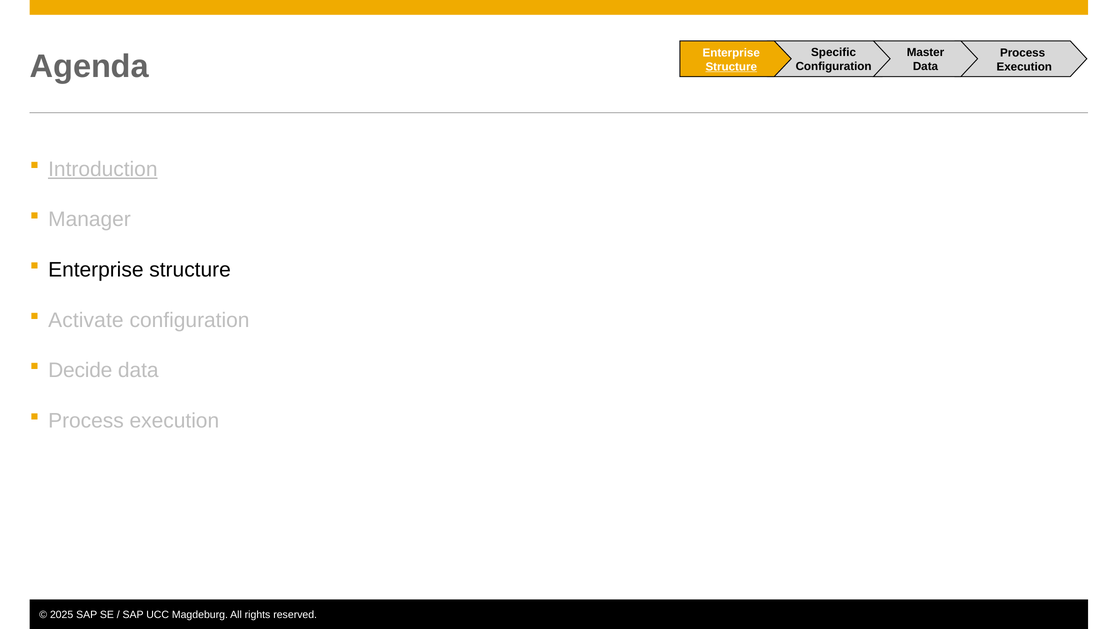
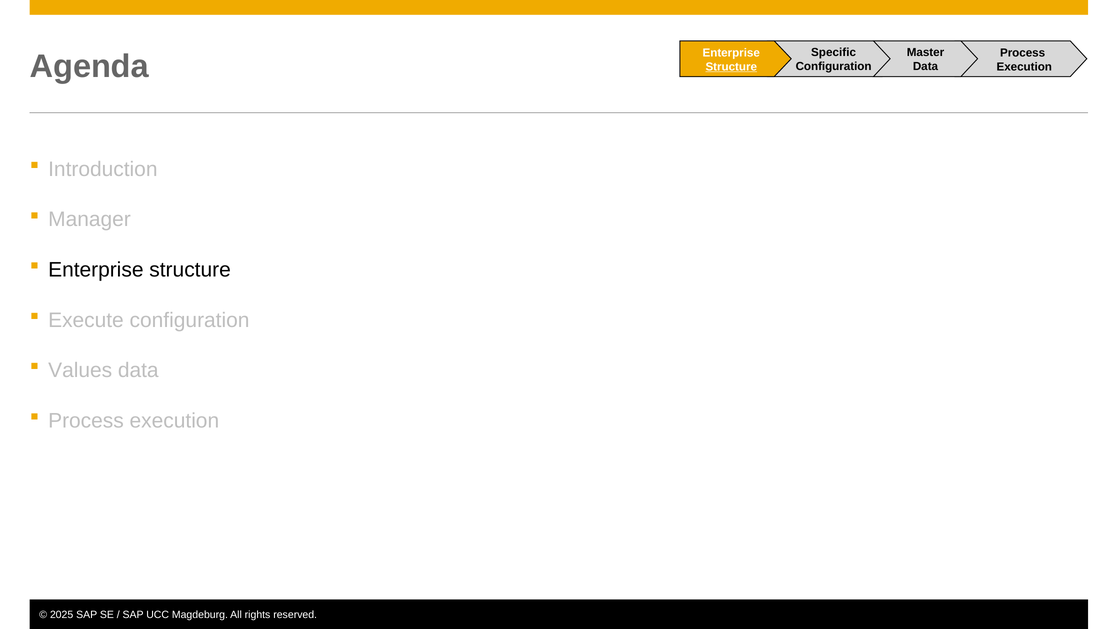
Introduction underline: present -> none (103, 169)
Activate: Activate -> Execute (86, 320)
Decide: Decide -> Values (80, 370)
